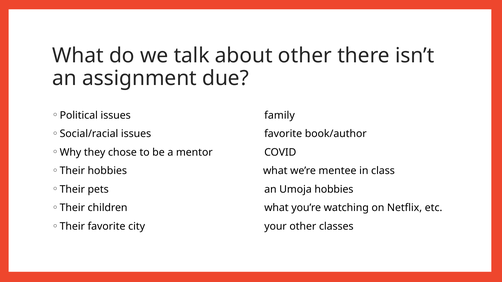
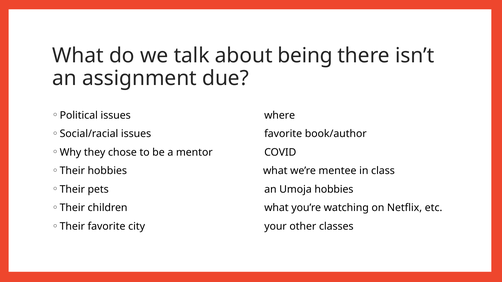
about other: other -> being (305, 56)
family: family -> where (280, 115)
